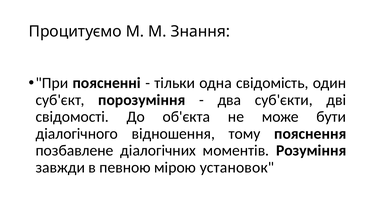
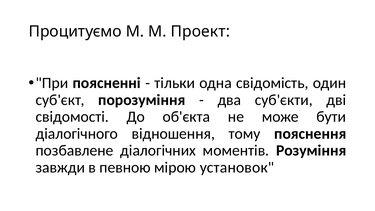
Знання: Знання -> Проект (200, 32)
